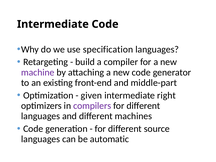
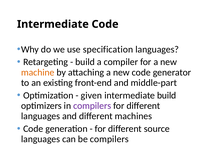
machine colour: purple -> orange (38, 72)
intermediate right: right -> build (167, 95)
be automatic: automatic -> compilers (109, 139)
